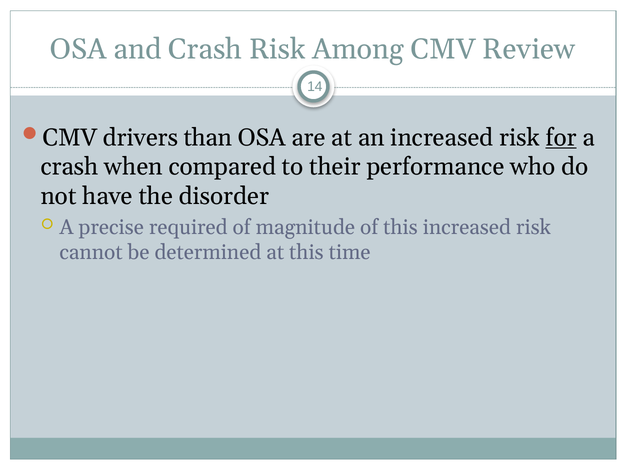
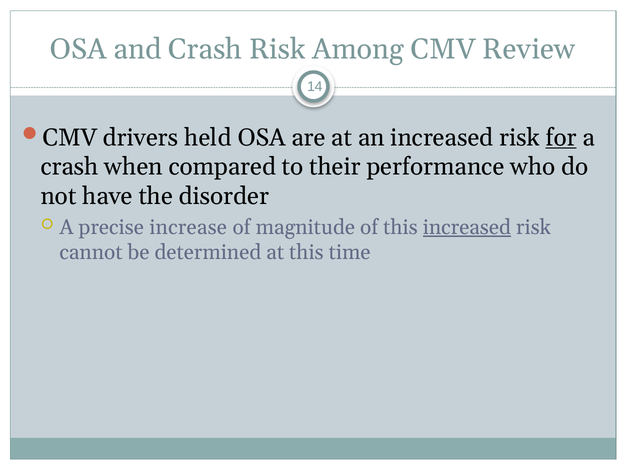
than: than -> held (208, 138)
required: required -> increase (188, 227)
increased underline: none -> present (467, 227)
